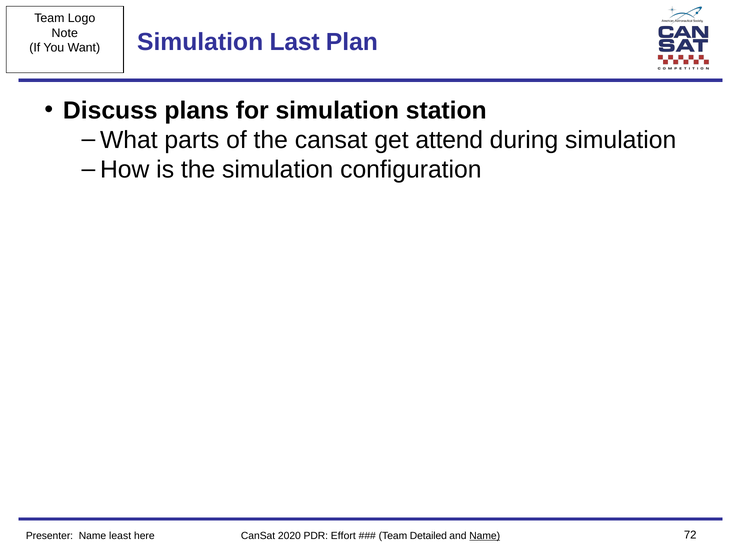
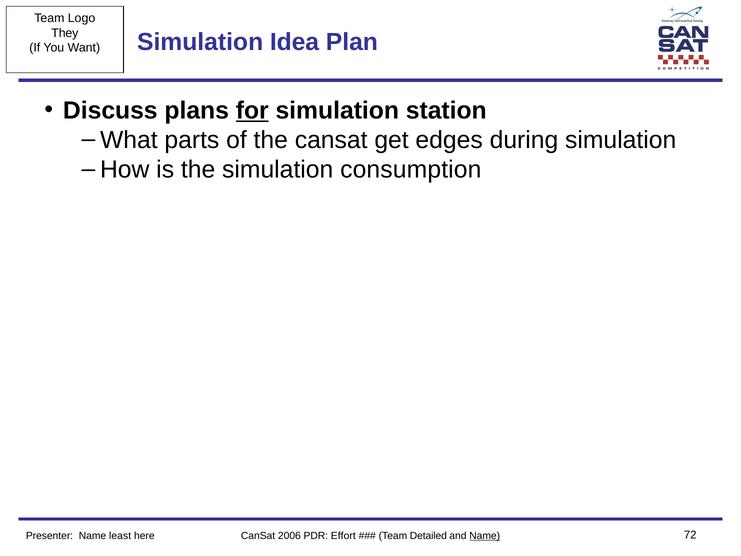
Note: Note -> They (65, 33)
Last: Last -> Idea (295, 42)
for underline: none -> present (252, 110)
attend: attend -> edges (449, 140)
configuration: configuration -> consumption (411, 170)
2020: 2020 -> 2006 (289, 535)
